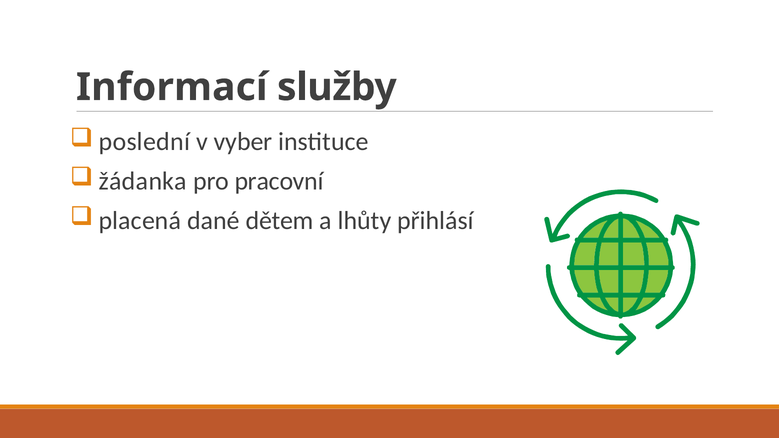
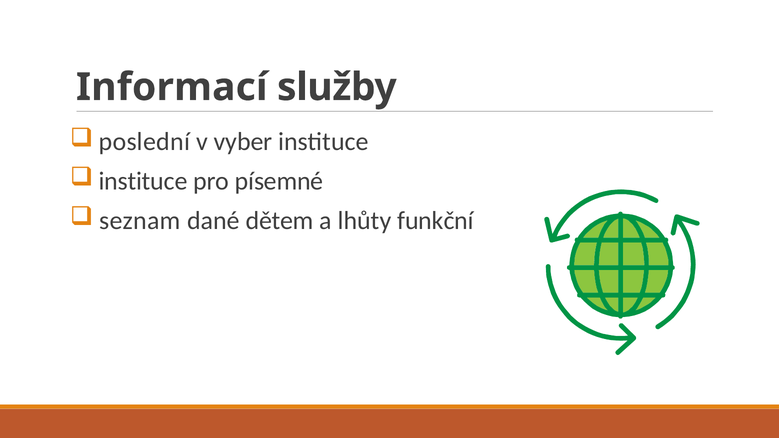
žádanka: žádanka -> instituce (143, 181)
pracovní: pracovní -> písemné (279, 181)
placená: placená -> seznam (140, 221)
přihlásí: přihlásí -> funkční (435, 221)
